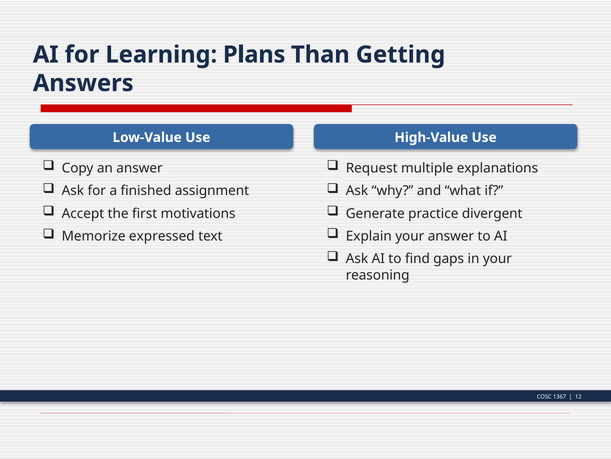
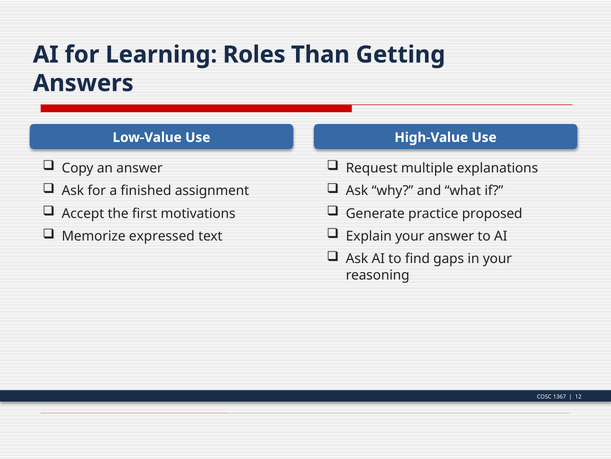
Plans: Plans -> Roles (254, 55)
divergent: divergent -> proposed (492, 213)
